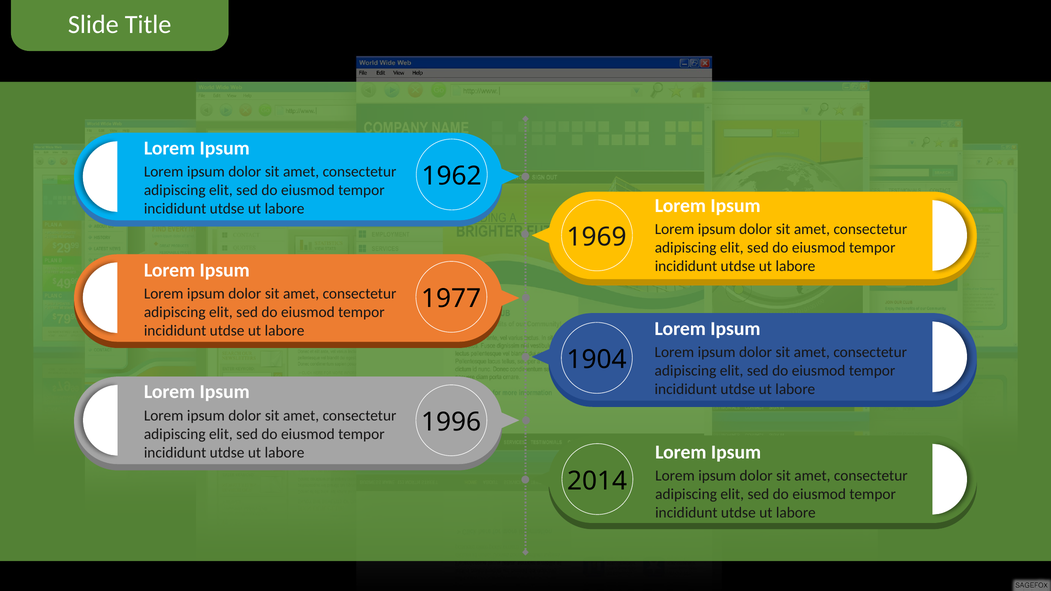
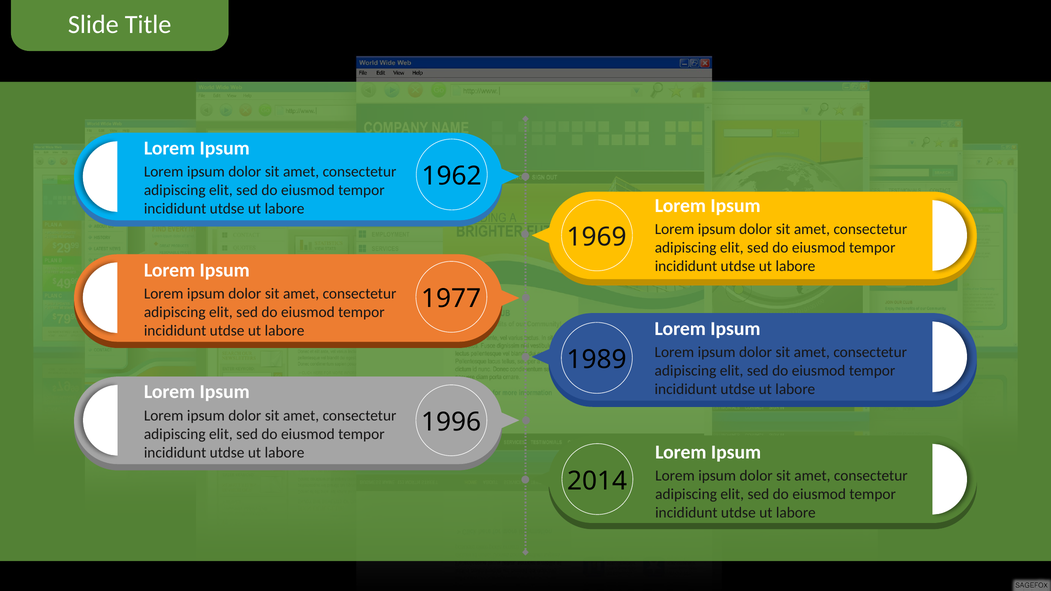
1904: 1904 -> 1989 (597, 360)
